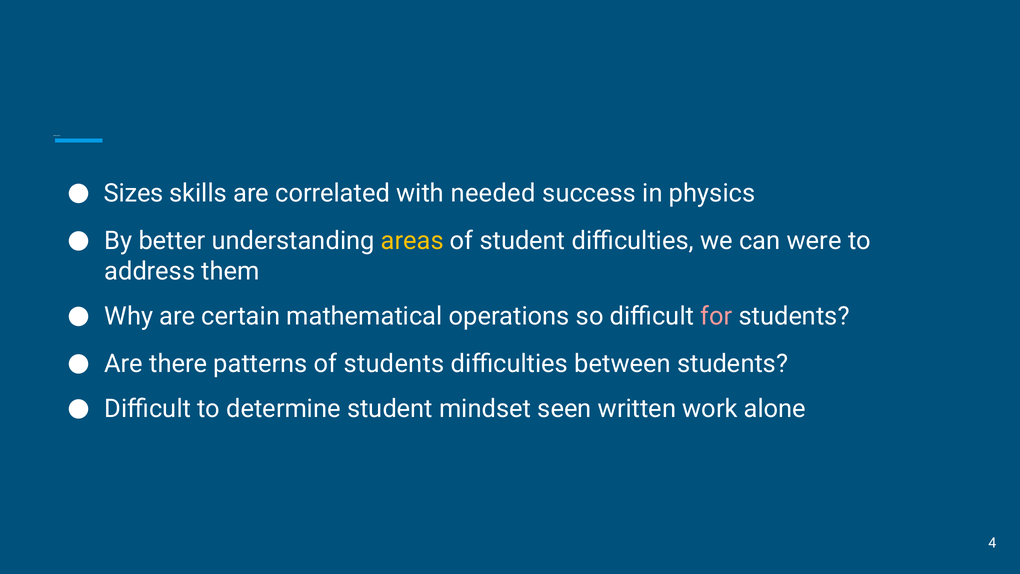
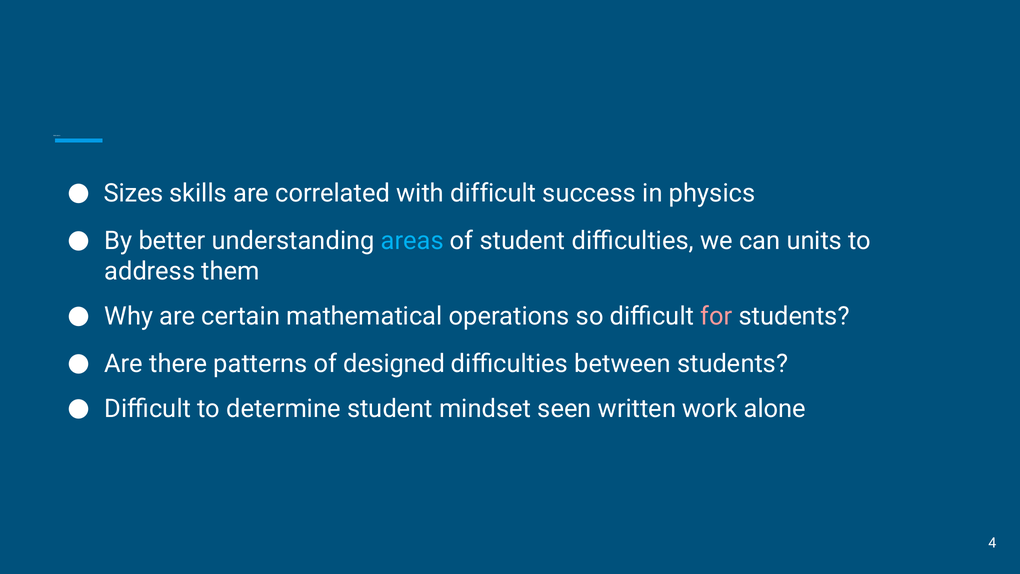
with needed: needed -> difficult (493, 193)
areas colour: yellow -> light blue (412, 241)
were: were -> units (814, 241)
of students: students -> designed (394, 364)
